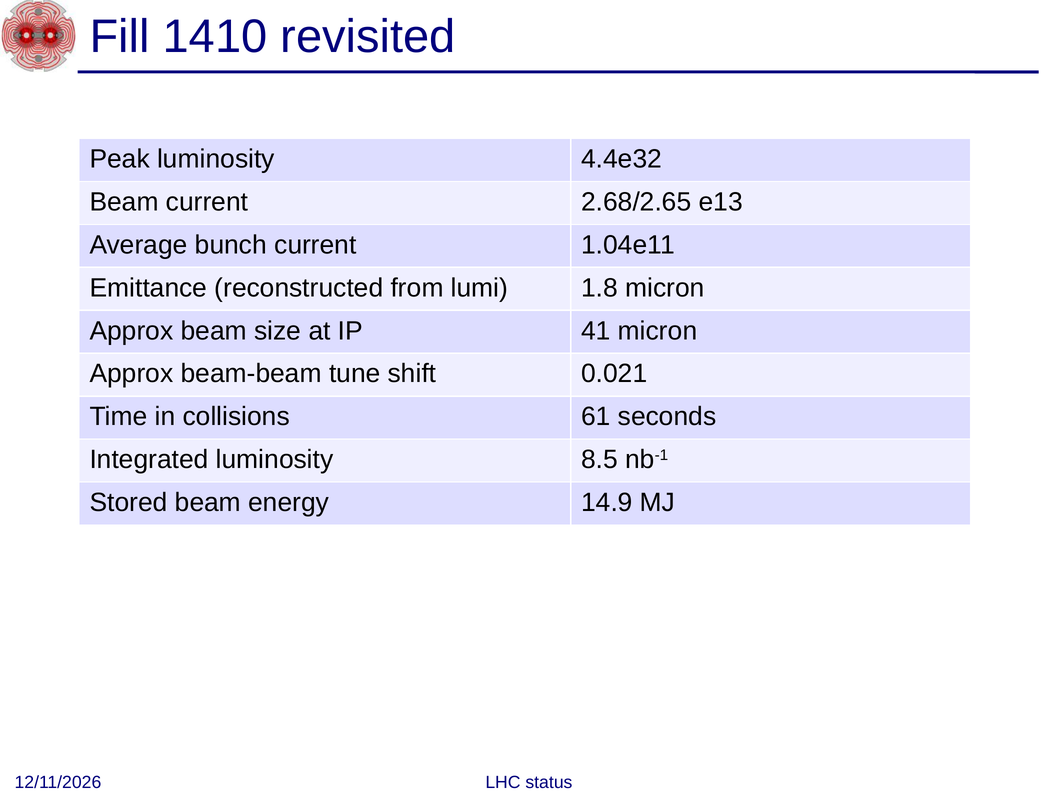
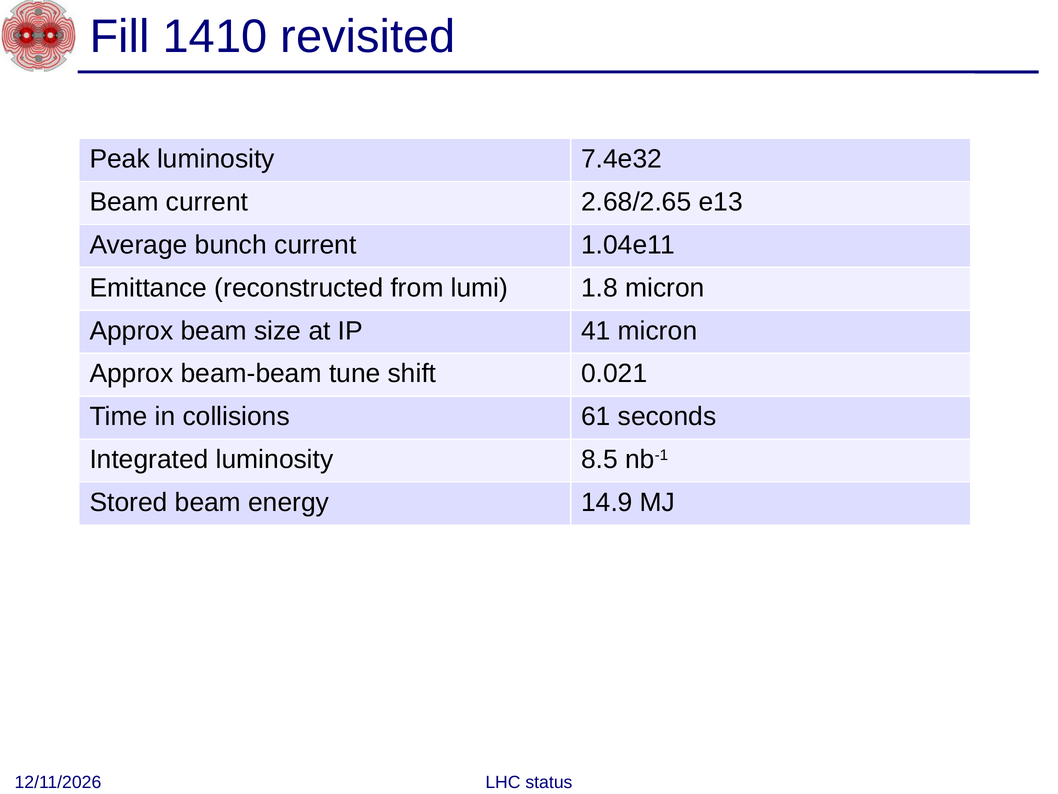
4.4e32: 4.4e32 -> 7.4e32 (622, 159)
